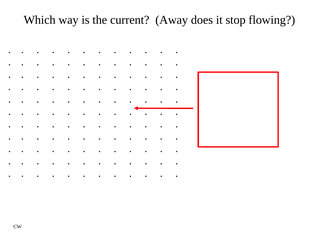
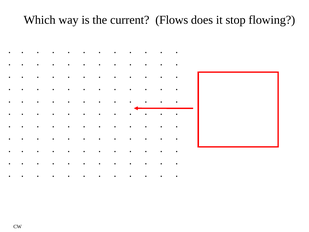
Away: Away -> Flows (172, 20)
